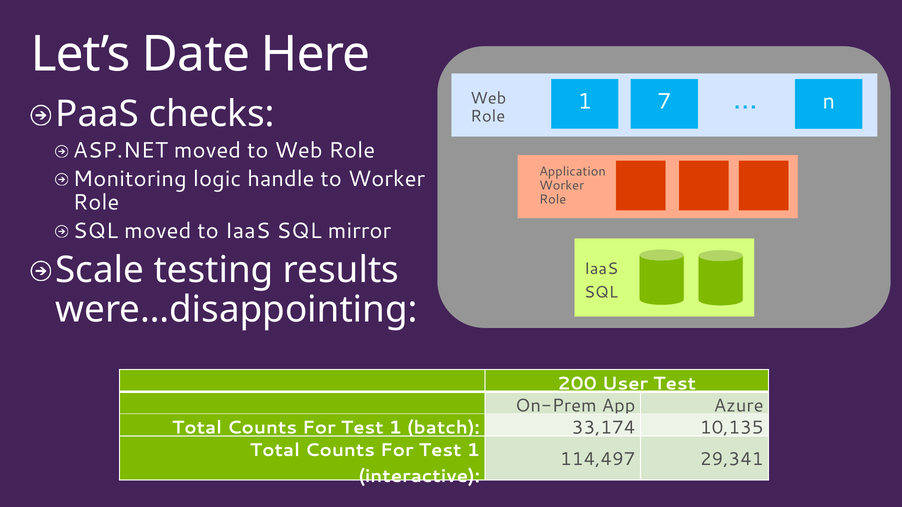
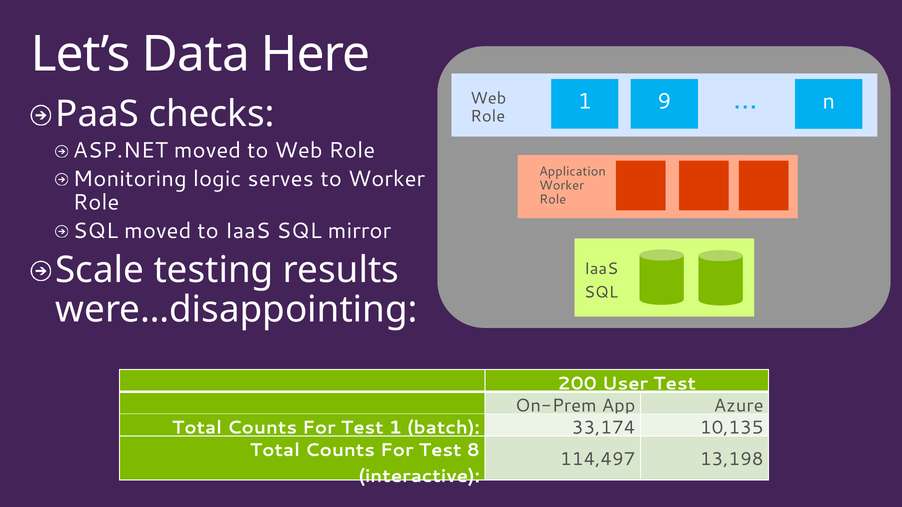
Date: Date -> Data (196, 55)
7: 7 -> 9 (664, 102)
handle: handle -> serves (281, 179)
1: 1 -> 8 (473, 450)
29,341: 29,341 -> 13,198 (732, 459)
